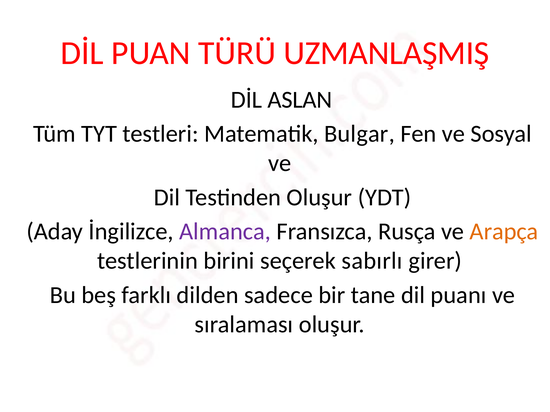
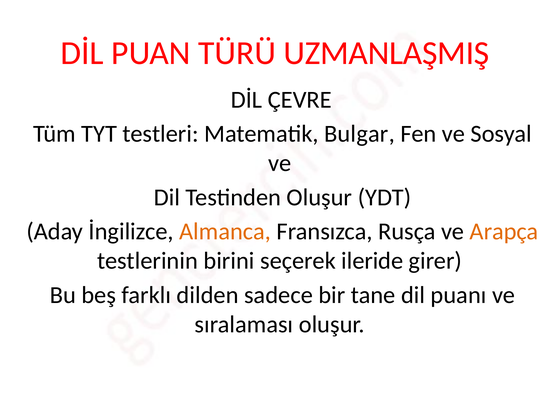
ASLAN: ASLAN -> ÇEVRE (300, 100)
Almanca colour: purple -> orange (225, 232)
sabırlı: sabırlı -> ileride (372, 261)
